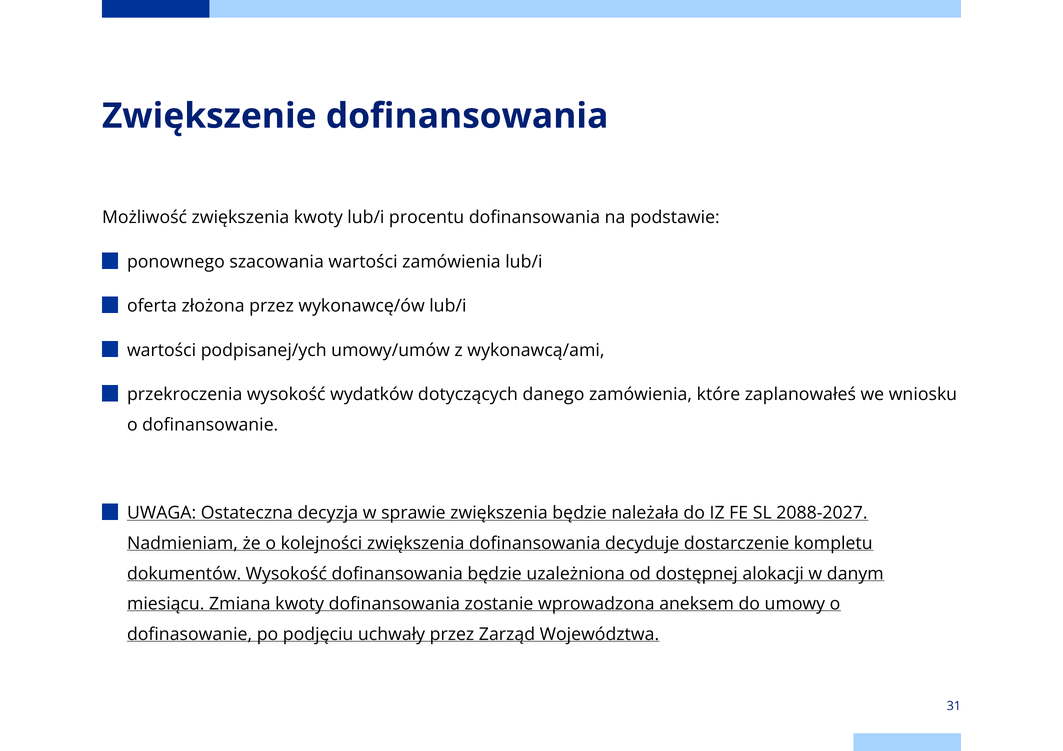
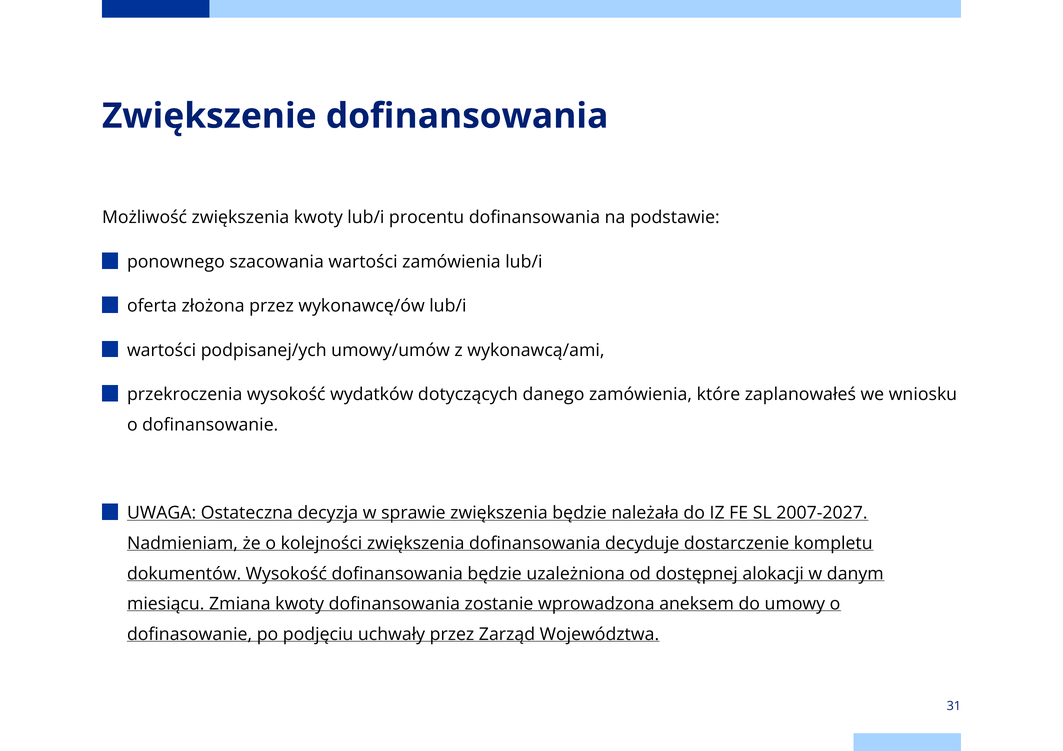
2088-2027: 2088-2027 -> 2007-2027 (822, 514)
